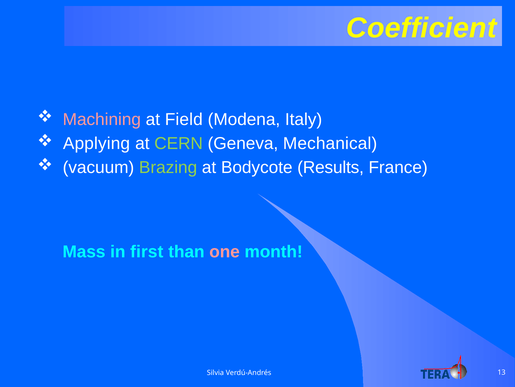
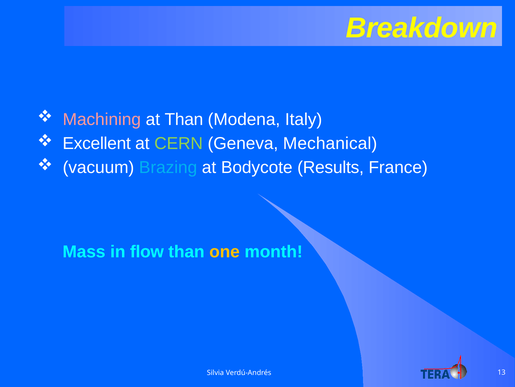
Coefficient: Coefficient -> Breakdown (422, 28)
at Field: Field -> Than (184, 119)
Applying: Applying -> Excellent (97, 143)
Brazing colour: light green -> light blue (168, 167)
first: first -> flow (147, 251)
one colour: pink -> yellow (225, 251)
